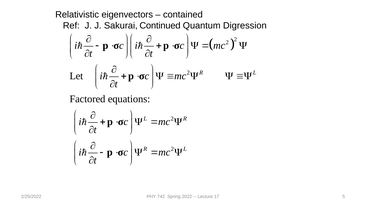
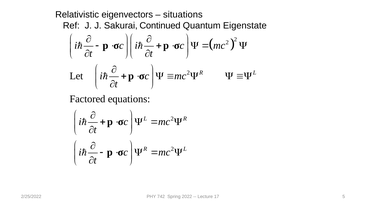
contained: contained -> situations (183, 15)
Digression: Digression -> Eigenstate (245, 26)
